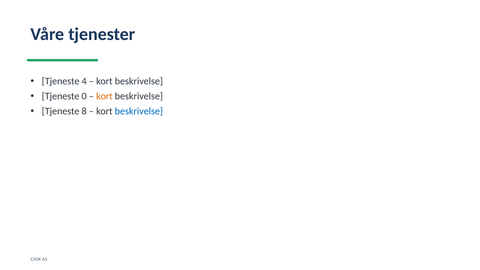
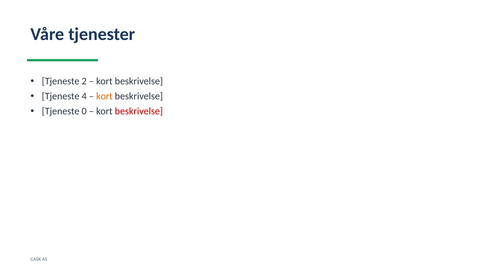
4: 4 -> 2 (84, 81)
0: 0 -> 4 (84, 96)
8: 8 -> 0 (84, 111)
beskrivelse colour: blue -> red (139, 111)
